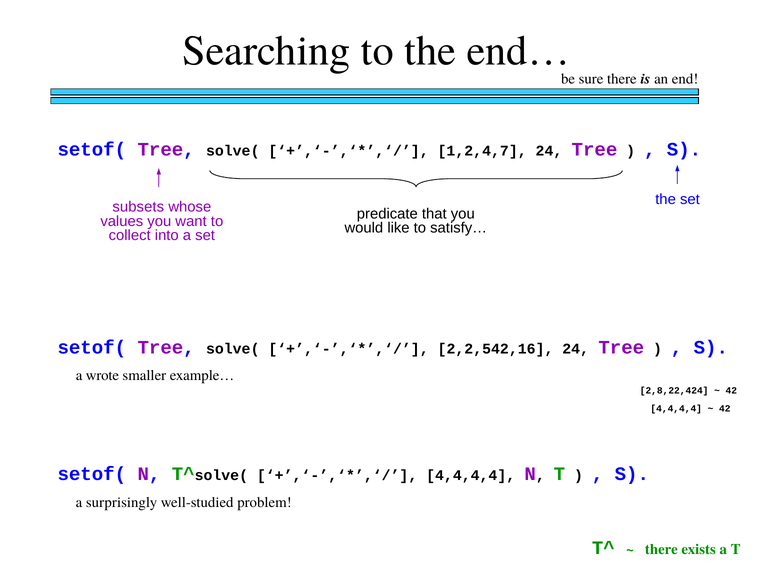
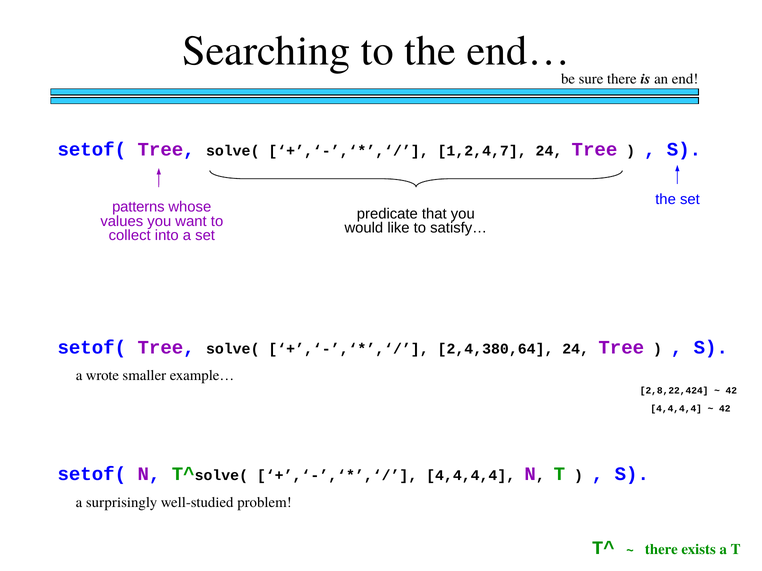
subsets: subsets -> patterns (138, 207)
2,2,542,16: 2,2,542,16 -> 2,4,380,64 (496, 349)
